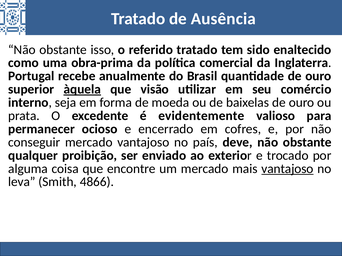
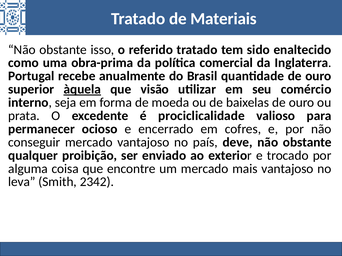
Ausência: Ausência -> Materiais (224, 19)
evidentemente: evidentemente -> prociclicalidade (201, 116)
vantajoso underline: present -> none (287, 169)
4866: 4866 -> 2342 (97, 182)
